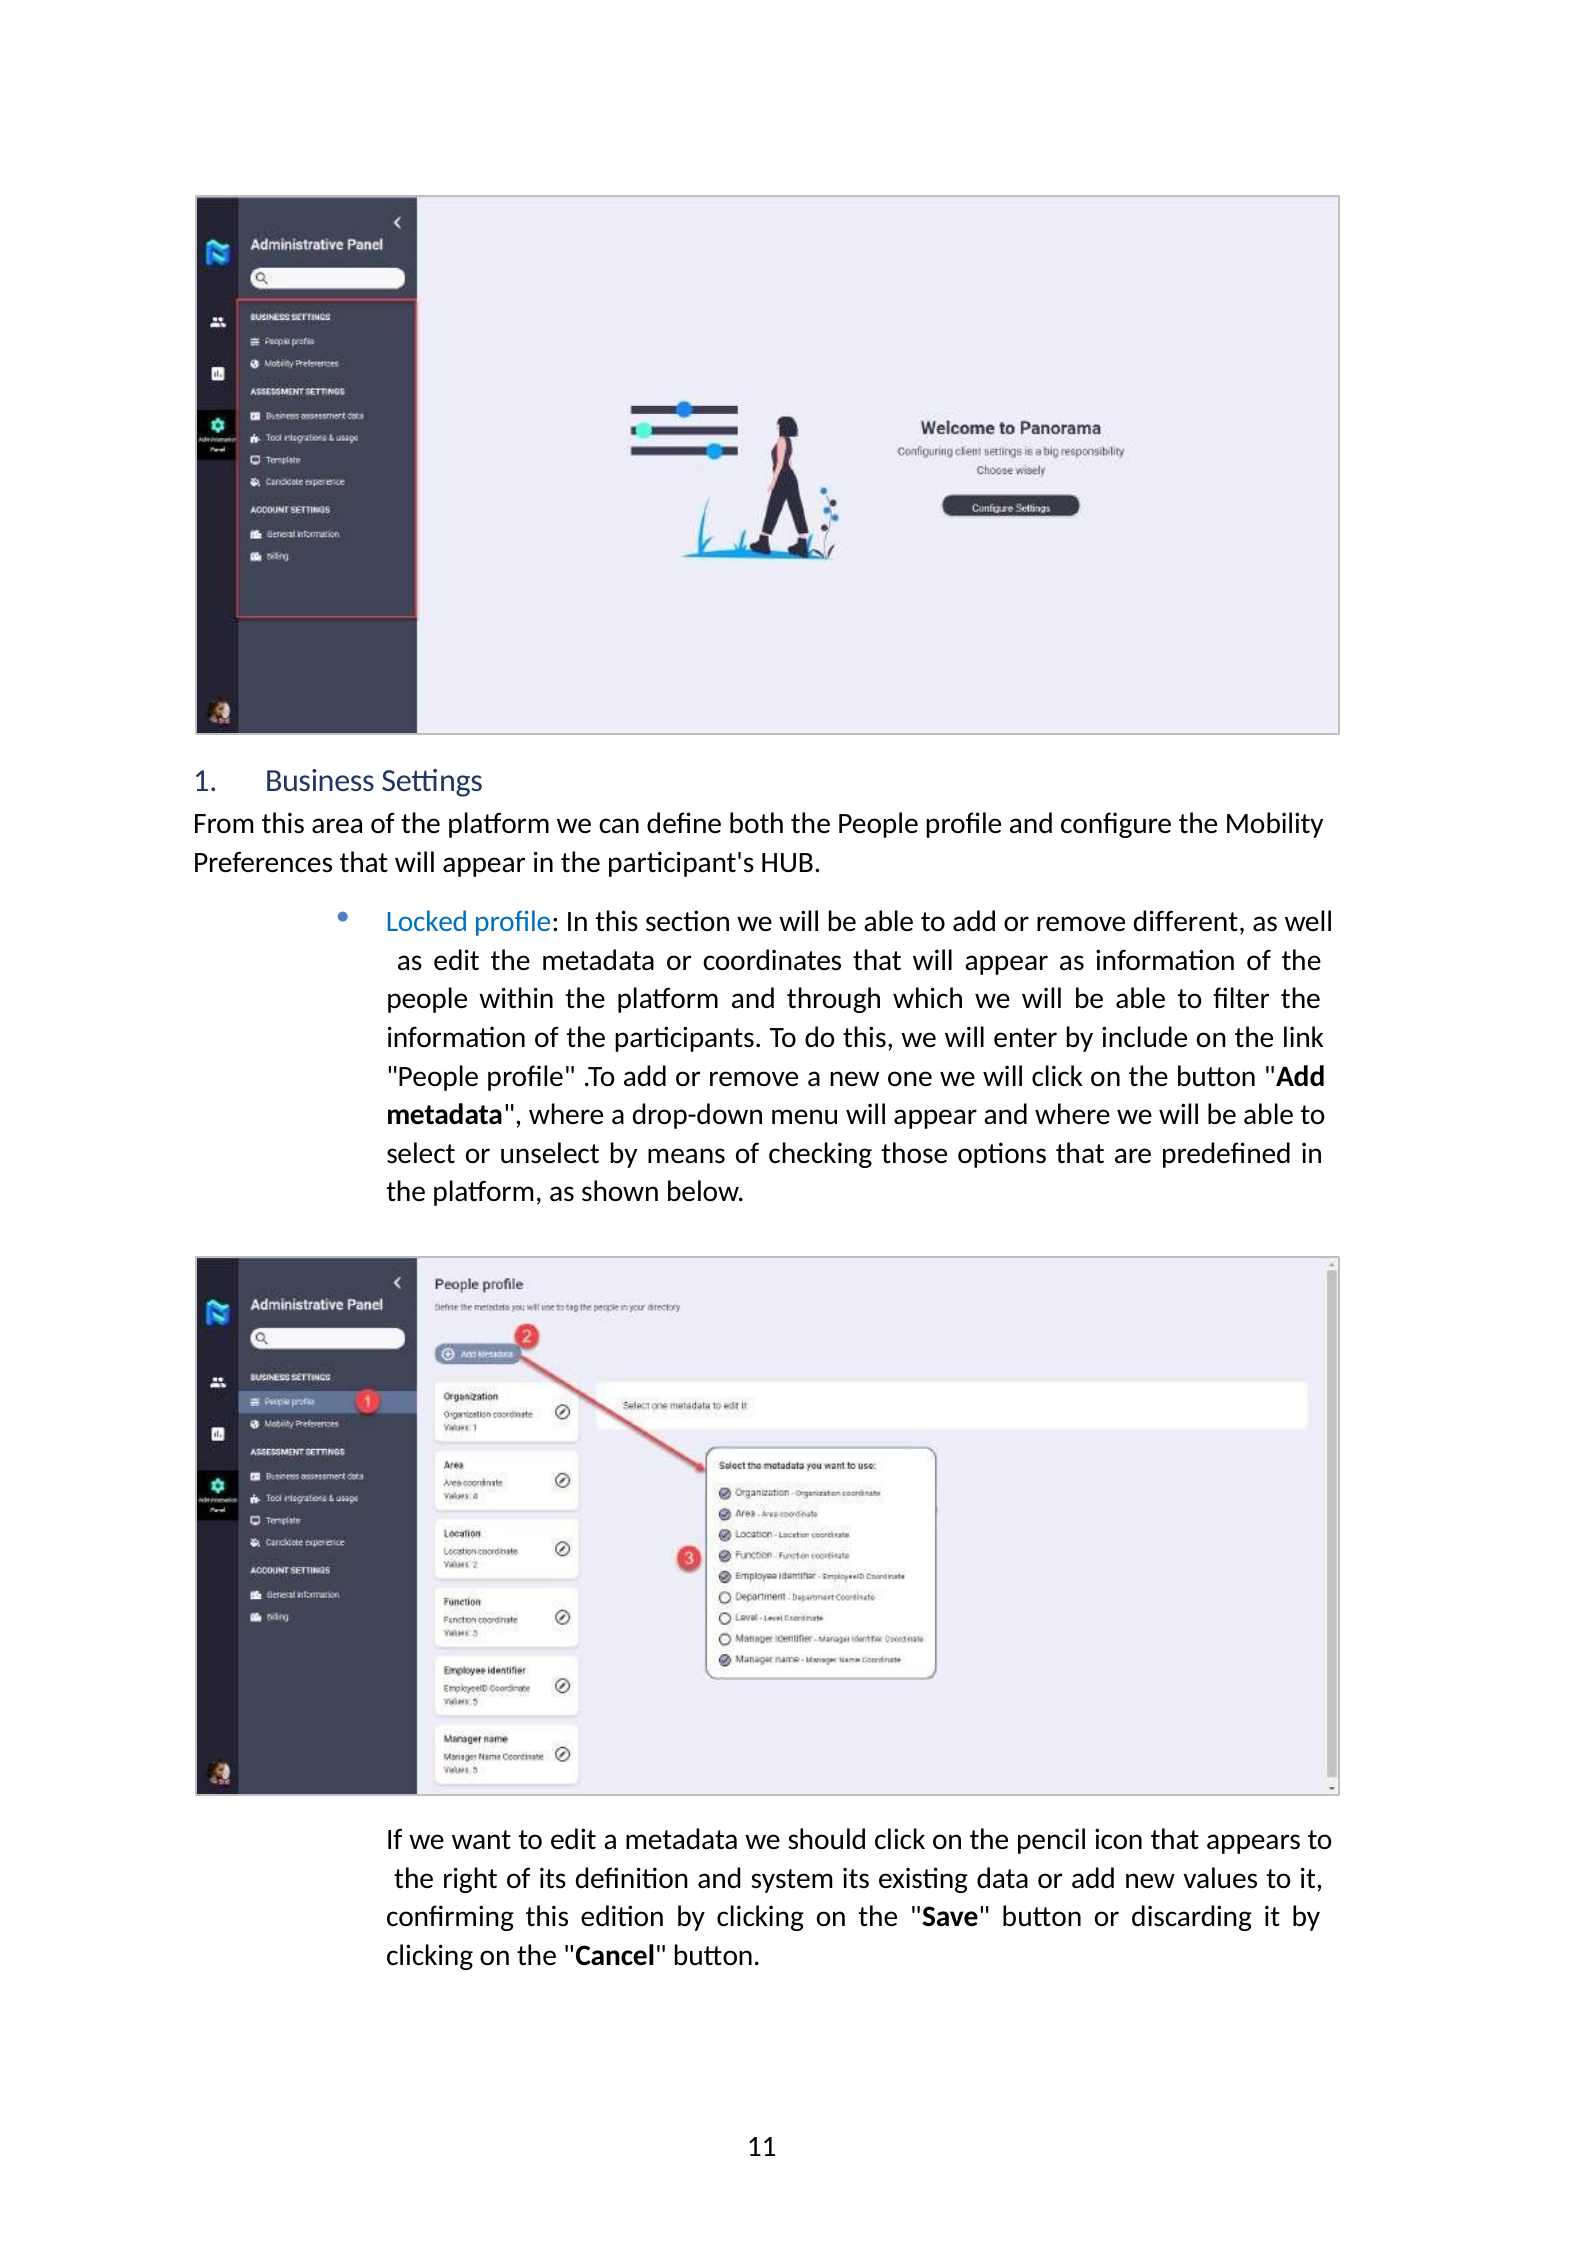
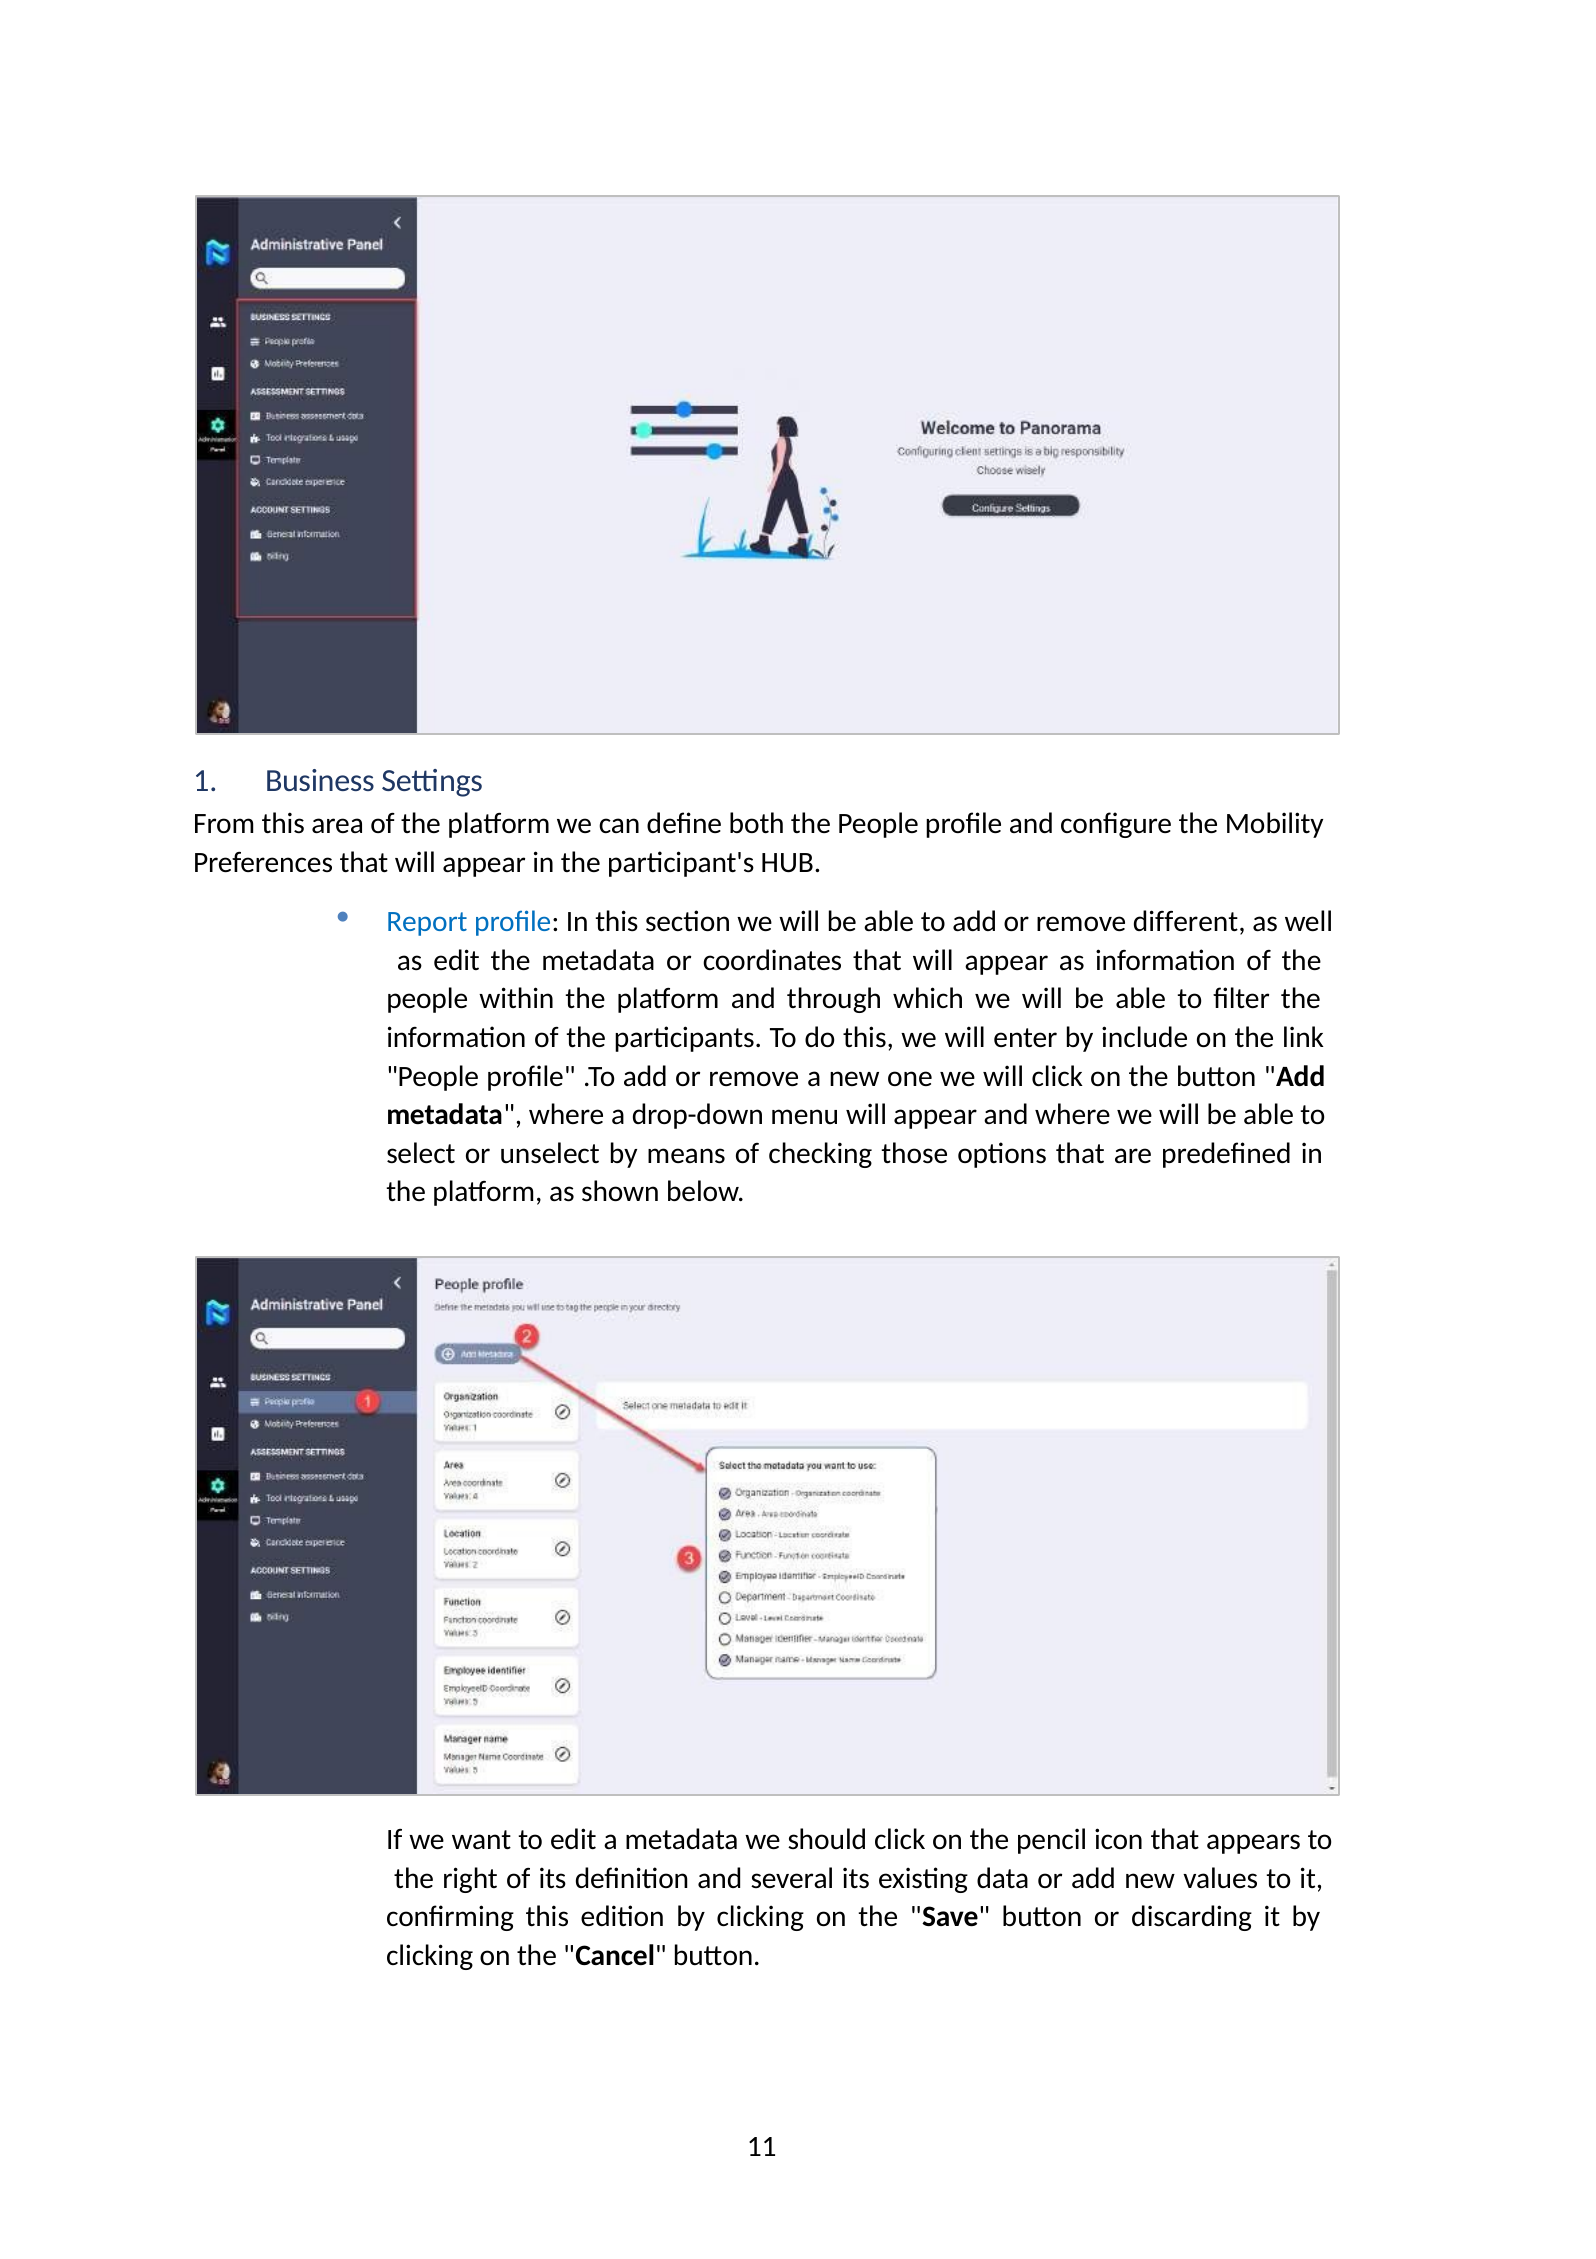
Locked: Locked -> Report (427, 922)
system: system -> several (792, 1878)
